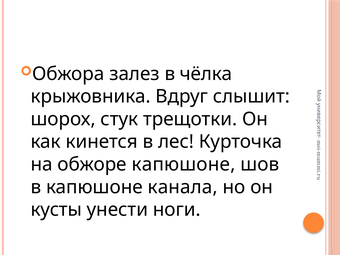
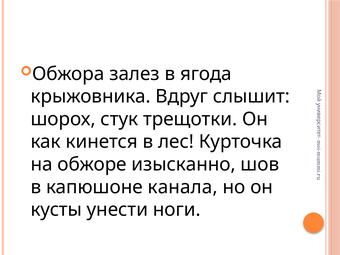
чёлка: чёлка -> ягода (206, 74)
обжоре капюшоне: капюшоне -> изысканно (184, 164)
